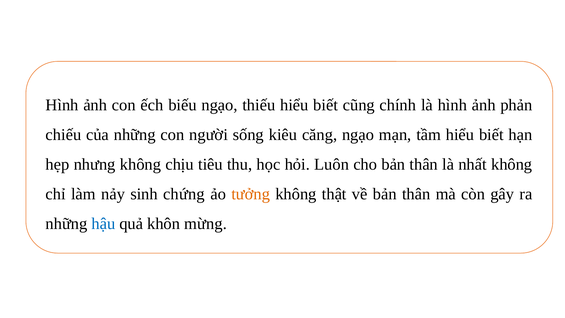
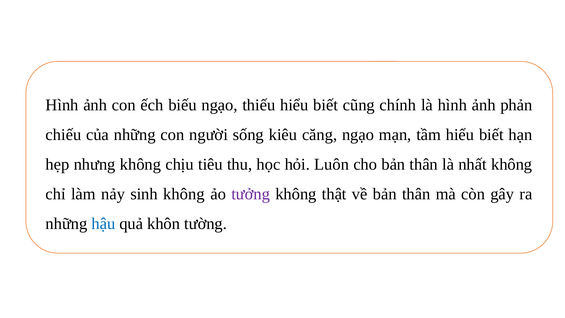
sinh chứng: chứng -> không (184, 194)
tưởng colour: orange -> purple (251, 194)
mừng: mừng -> tường (206, 224)
